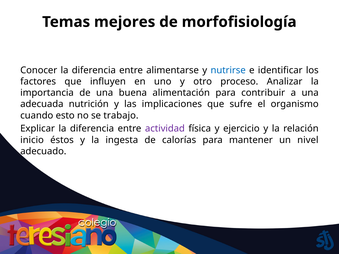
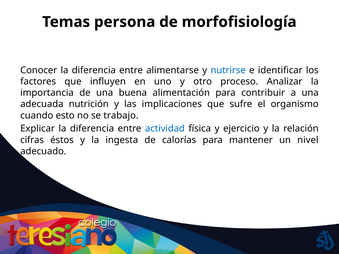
mejores: mejores -> persona (125, 22)
actividad colour: purple -> blue (165, 129)
inicio: inicio -> cifras (32, 140)
